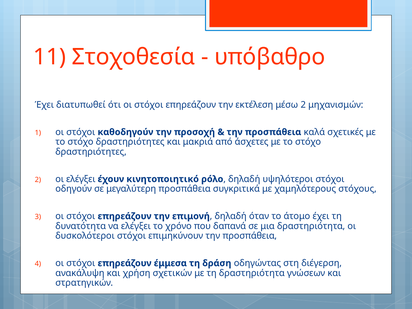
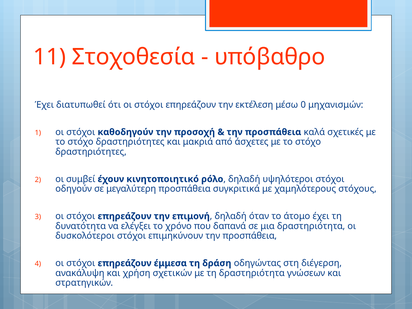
μέσω 2: 2 -> 0 (303, 105)
οι ελέγξει: ελέγξει -> συμβεί (81, 179)
